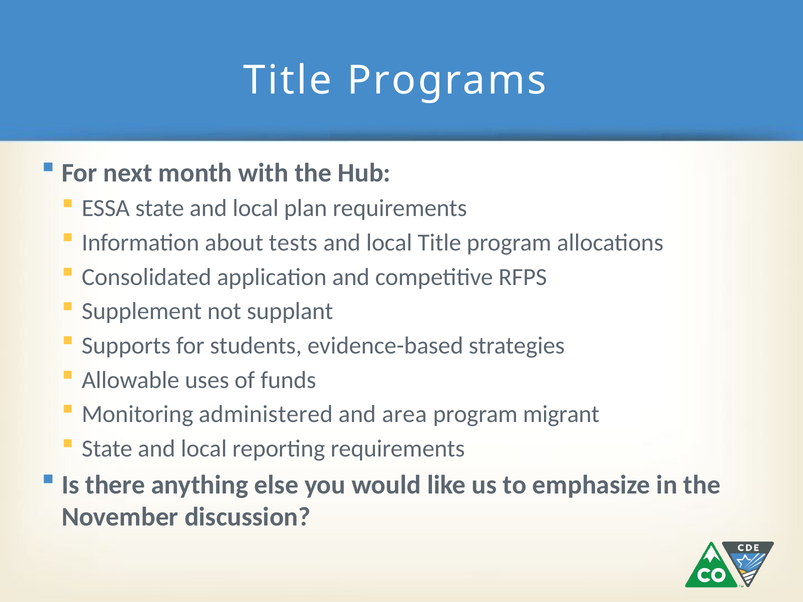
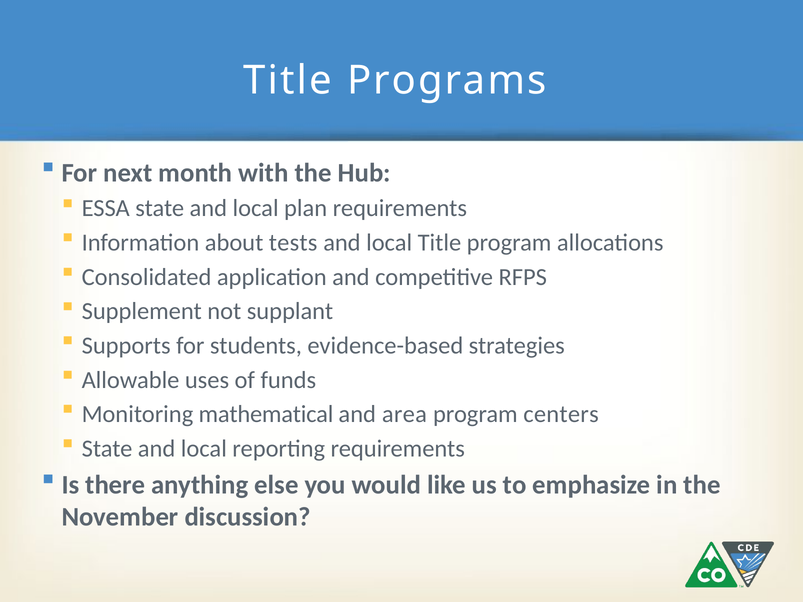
administered: administered -> mathematical (266, 414)
migrant: migrant -> centers (561, 414)
